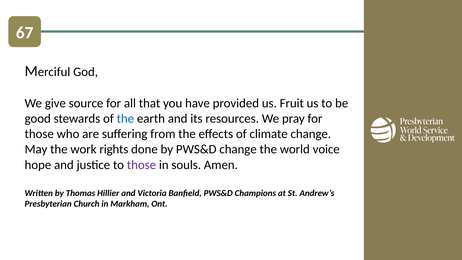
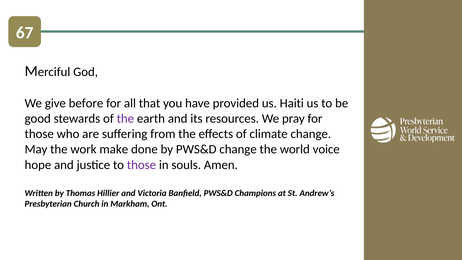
source: source -> before (86, 103)
Fruit: Fruit -> Haiti (292, 103)
the colour: blue -> purple (125, 119)
rights: rights -> make (114, 149)
